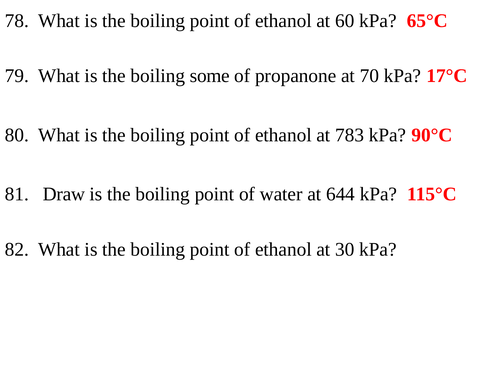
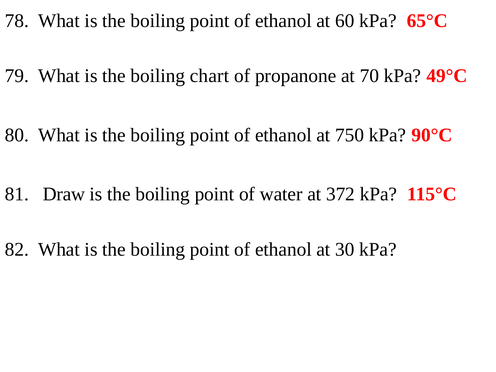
some: some -> chart (210, 76)
17°C: 17°C -> 49°C (447, 76)
783: 783 -> 750 (350, 135)
644: 644 -> 372 (341, 194)
